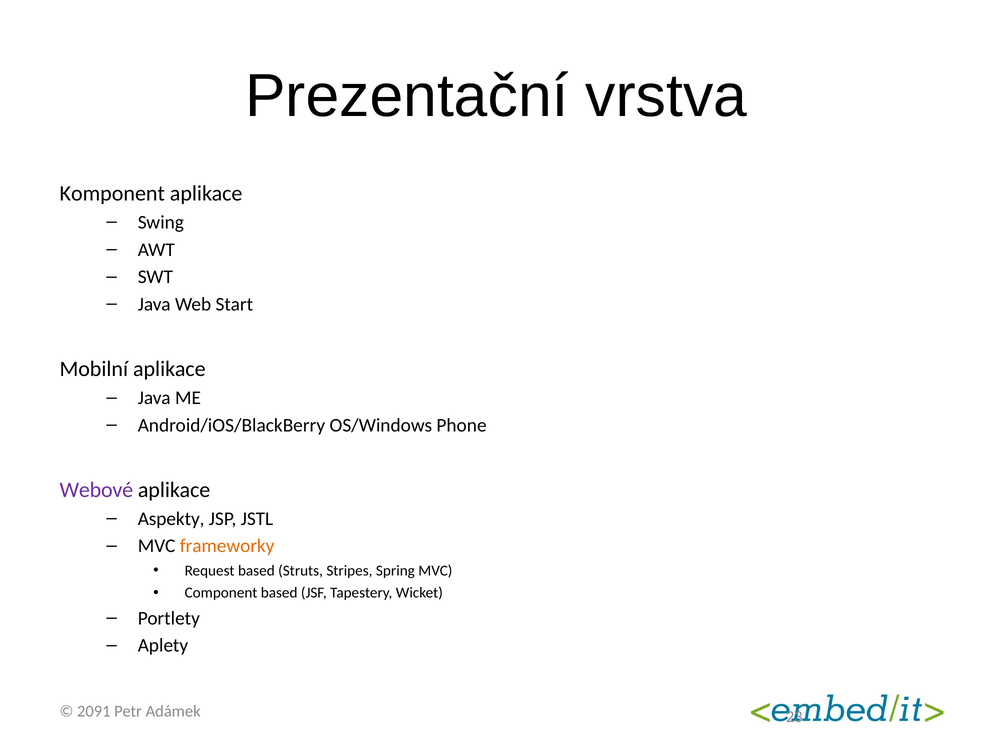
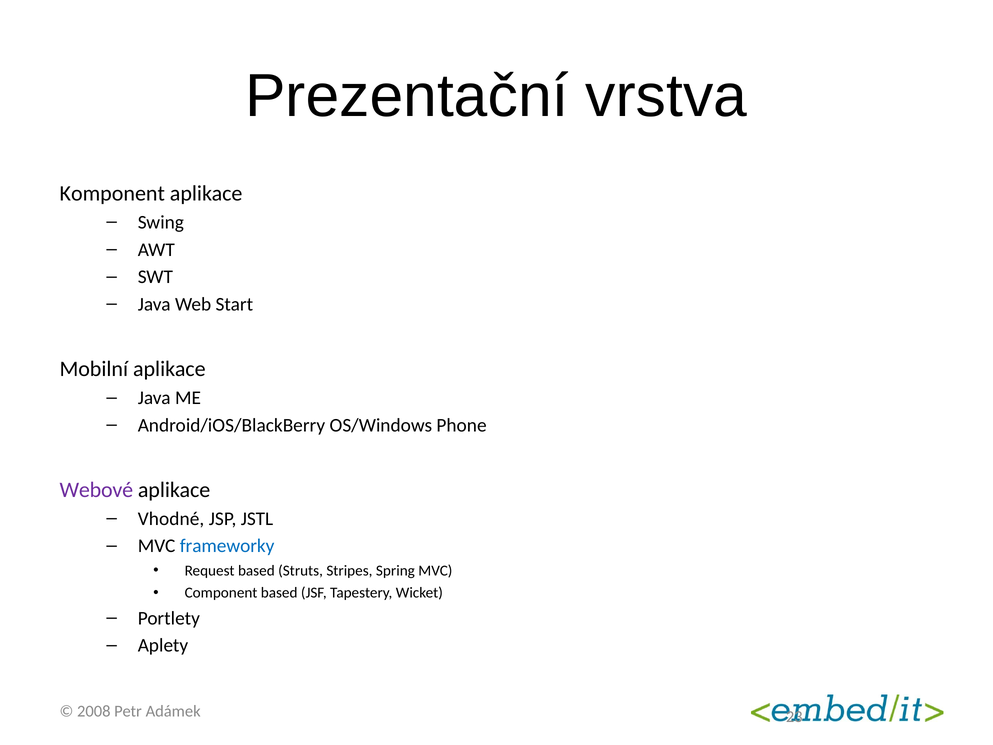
Aspekty: Aspekty -> Vhodné (171, 519)
frameworky colour: orange -> blue (227, 546)
2091: 2091 -> 2008 (94, 711)
